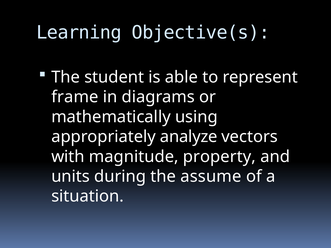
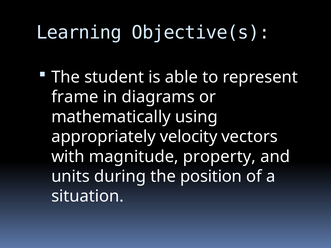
analyze: analyze -> velocity (189, 137)
assume: assume -> position (211, 177)
